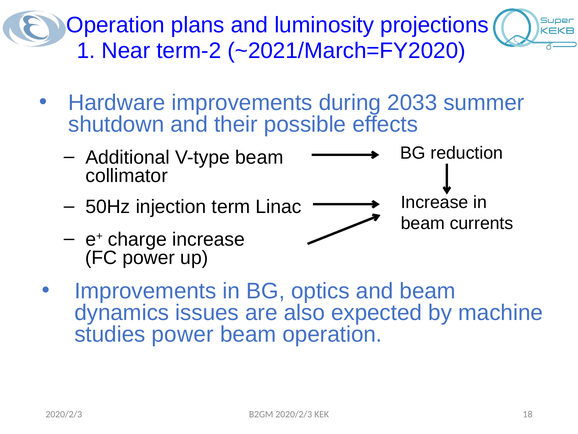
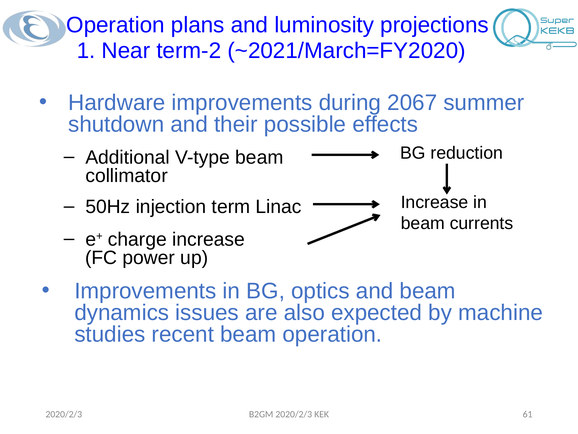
2033: 2033 -> 2067 (412, 103)
studies power: power -> recent (183, 334)
18: 18 -> 61 (528, 414)
